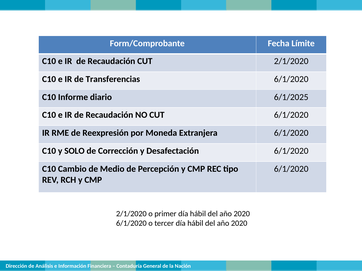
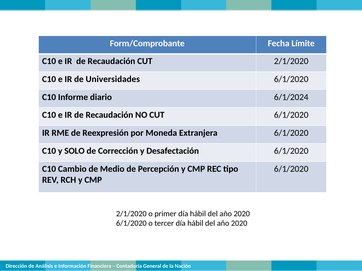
Transferencias: Transferencias -> Universidades (113, 79)
6/1/2025: 6/1/2025 -> 6/1/2024 (291, 97)
